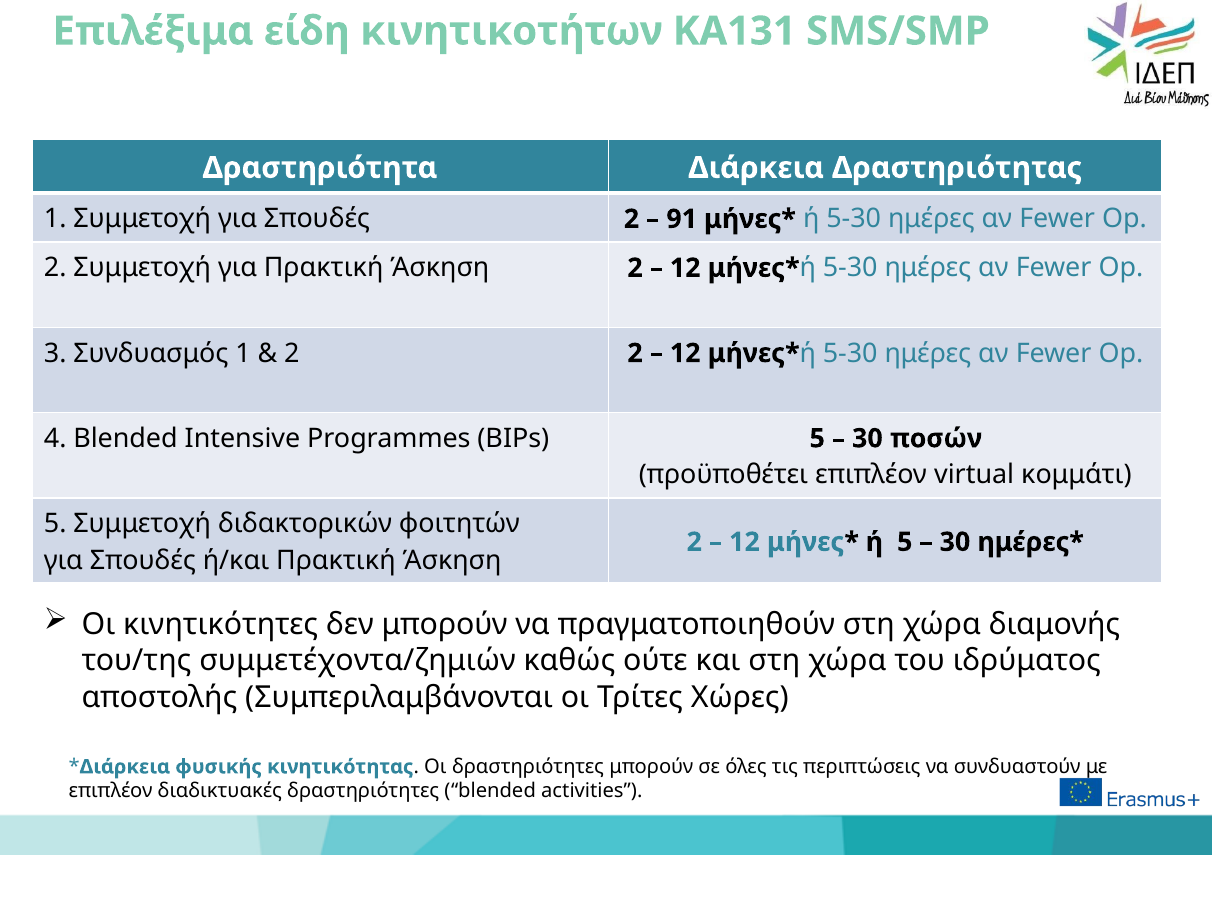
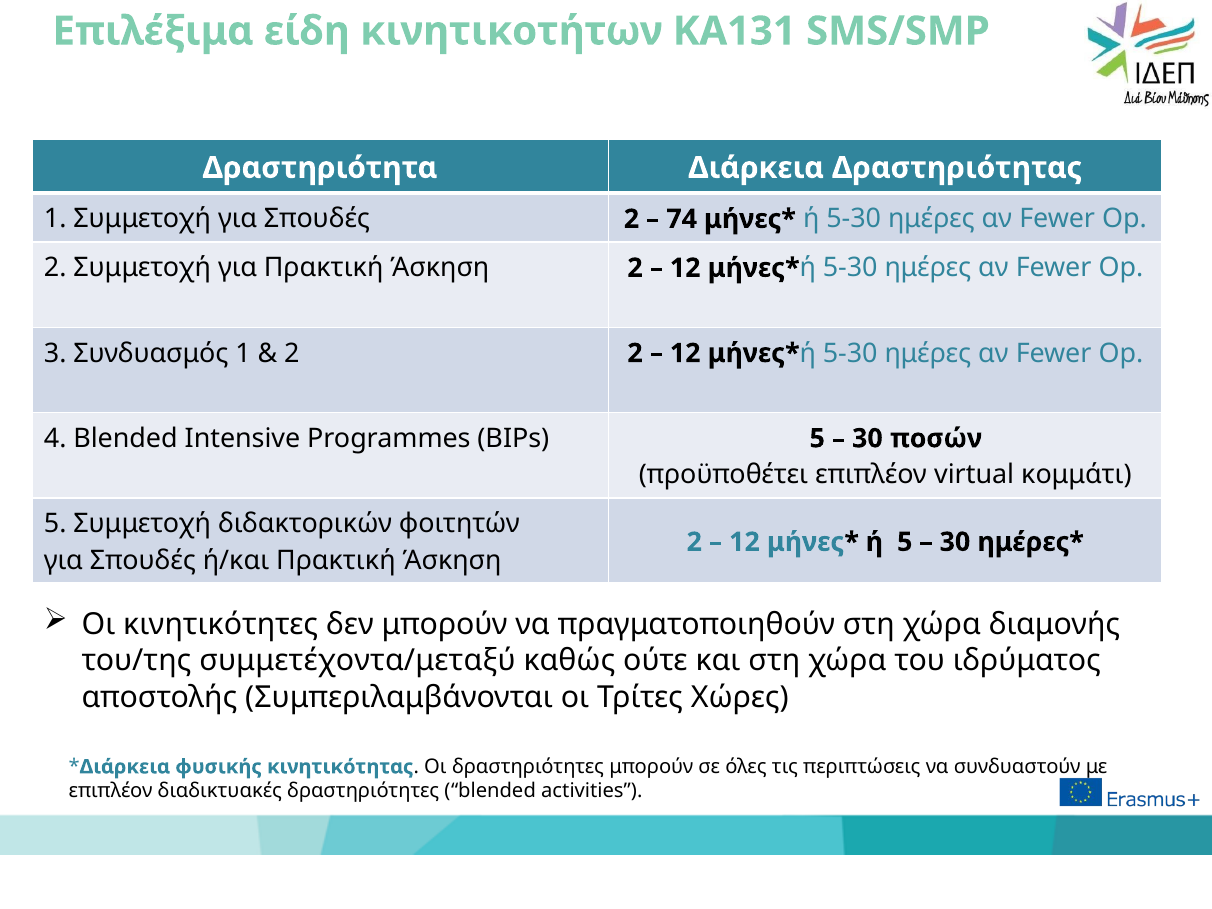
91: 91 -> 74 (682, 219)
συμμετέχοντα/ζημιών: συμμετέχοντα/ζημιών -> συμμετέχοντα/μεταξύ (358, 661)
